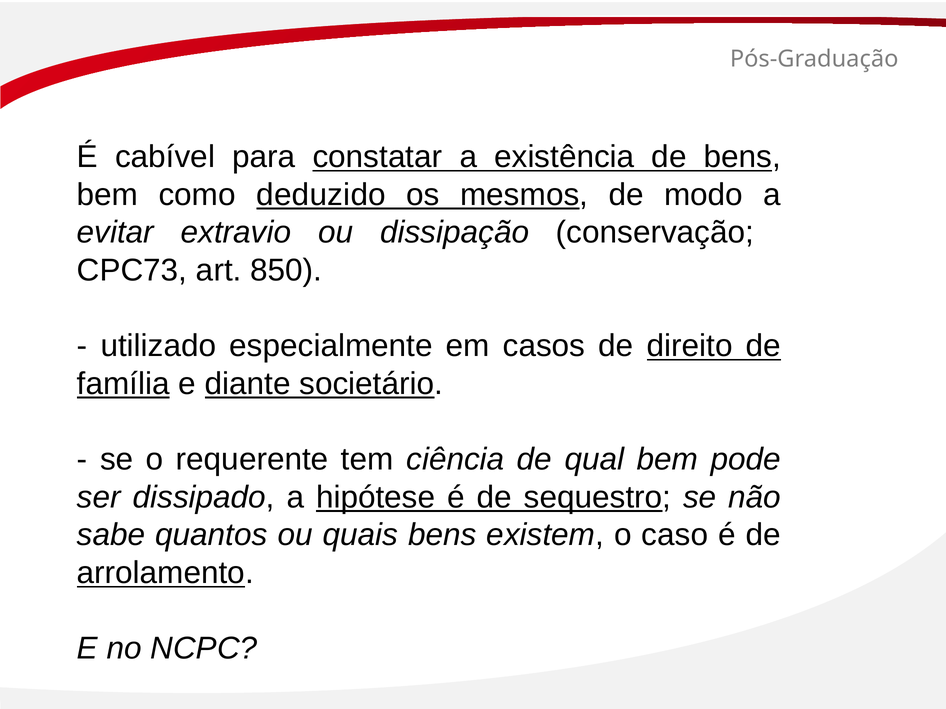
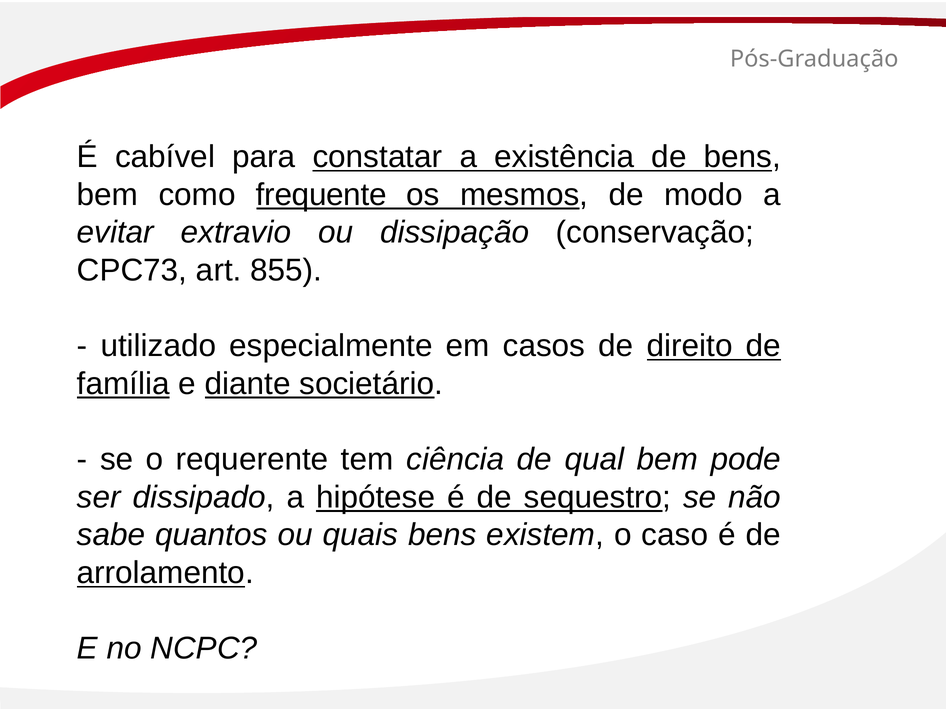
deduzido: deduzido -> frequente (321, 195)
850: 850 -> 855 (286, 271)
